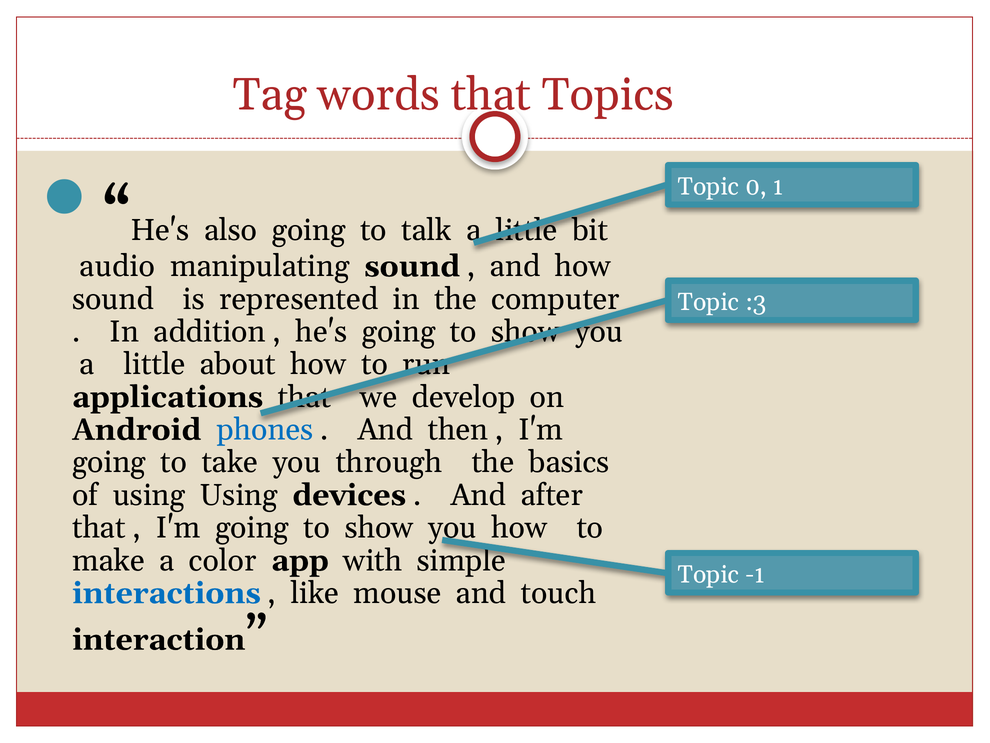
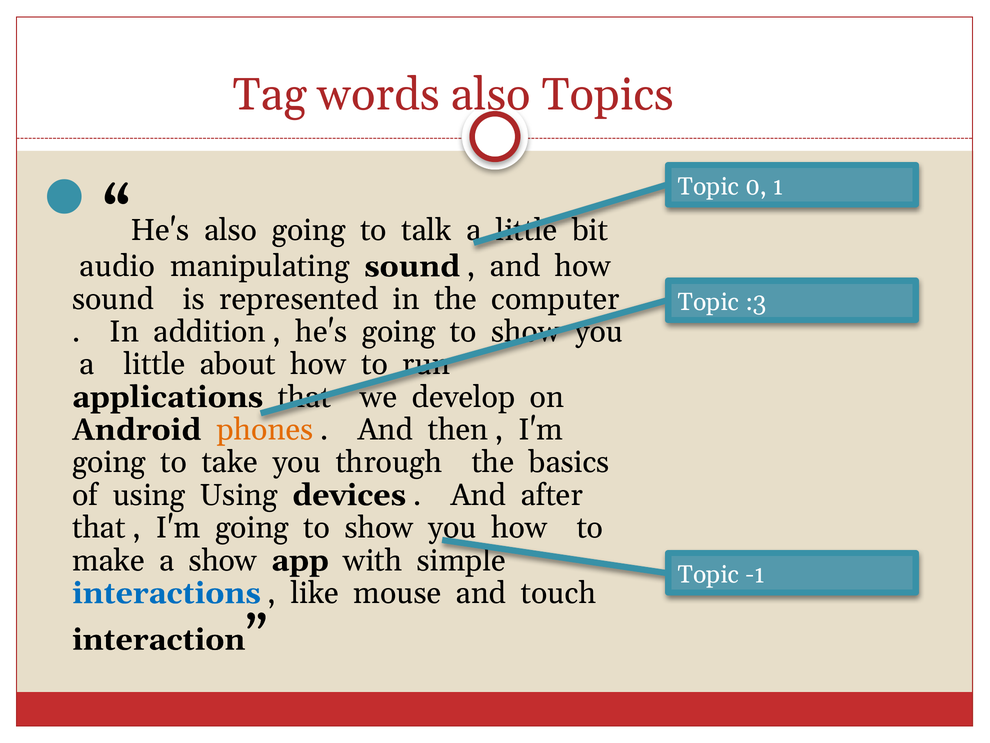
words that: that -> also (491, 95)
phones colour: blue -> orange (265, 430)
a color: color -> show (223, 560)
